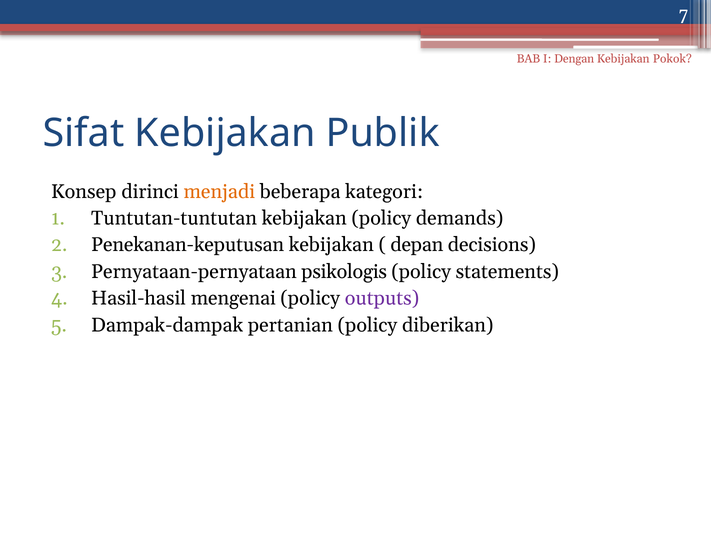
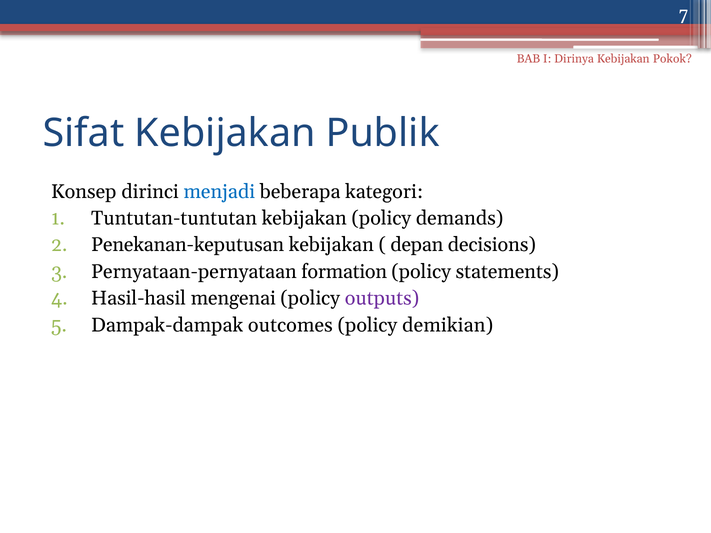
Dengan: Dengan -> Dirinya (574, 59)
menjadi colour: orange -> blue (219, 192)
psikologis: psikologis -> formation (344, 272)
pertanian: pertanian -> outcomes (290, 325)
diberikan: diberikan -> demikian (448, 325)
